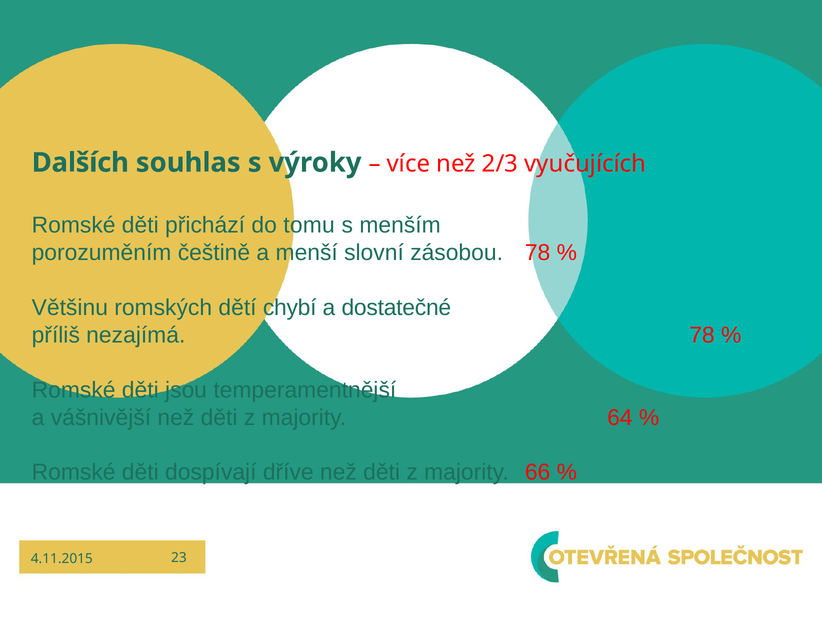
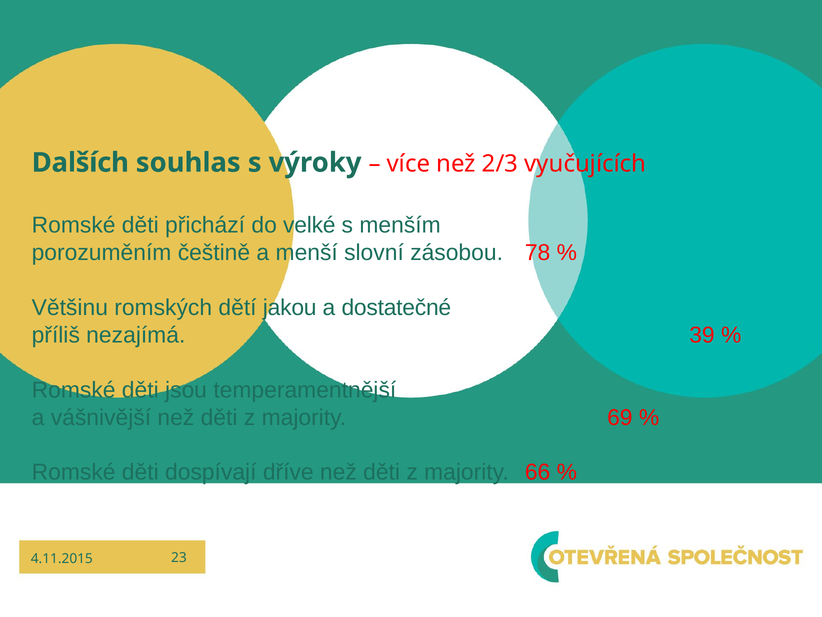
tomu: tomu -> velké (309, 225)
chybí: chybí -> jakou (290, 307)
nezajímá 78: 78 -> 39 (702, 335)
64: 64 -> 69 (620, 417)
